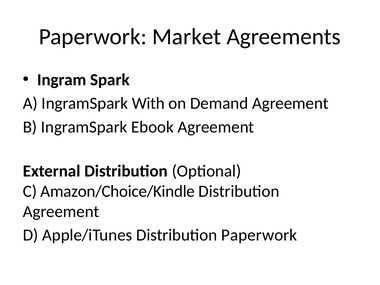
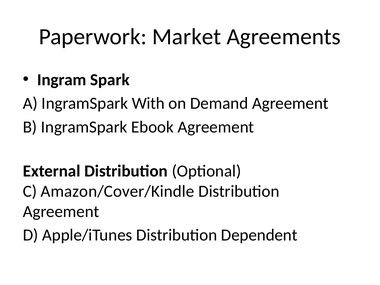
Amazon/Choice/Kindle: Amazon/Choice/Kindle -> Amazon/Cover/Kindle (118, 191)
Distribution Paperwork: Paperwork -> Dependent (259, 235)
